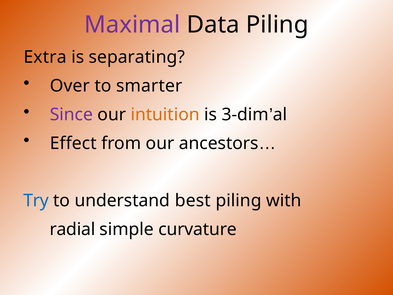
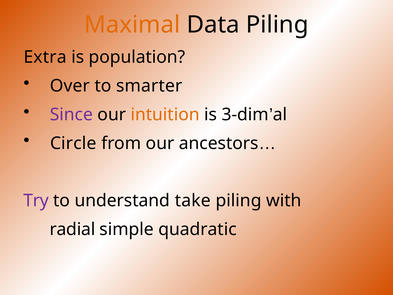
Maximal colour: purple -> orange (132, 25)
separating: separating -> population (137, 57)
Effect: Effect -> Circle (73, 143)
Try colour: blue -> purple (36, 200)
best: best -> take (193, 200)
curvature: curvature -> quadratic (197, 229)
